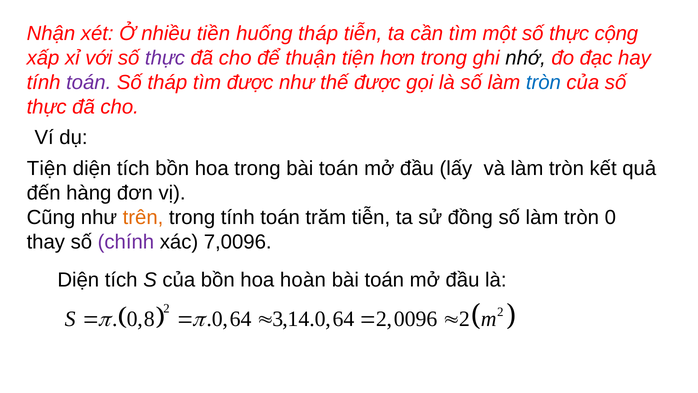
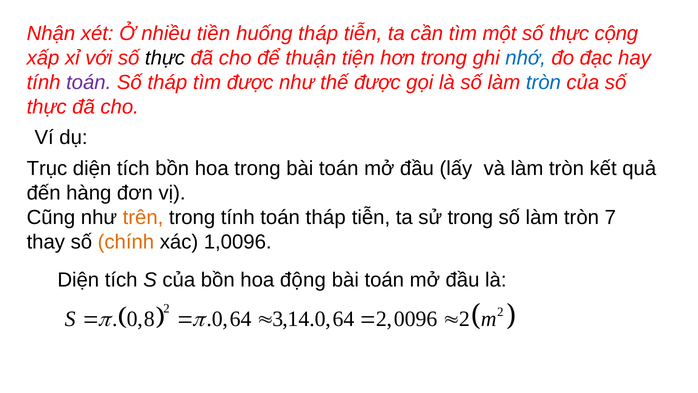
thực colour: purple -> black (165, 58)
nhớ colour: black -> blue (526, 58)
Tiện: Tiện -> Trục (47, 169)
toán trăm: trăm -> tháp (326, 217)
sử đồng: đồng -> trong (470, 217)
0: 0 -> 7 (610, 217)
chính colour: purple -> orange (126, 242)
7,0096: 7,0096 -> 1,0096 (238, 242)
hoàn: hoàn -> động (303, 280)
